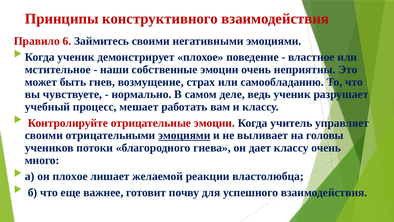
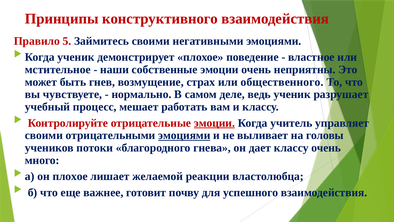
6: 6 -> 5 (67, 41)
самообладанию: самообладанию -> общественного (282, 82)
эмоции underline: none -> present (214, 123)
